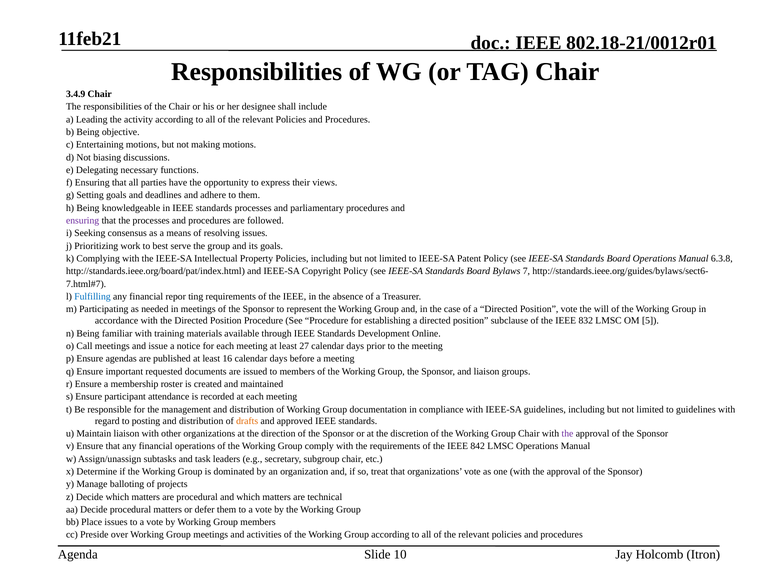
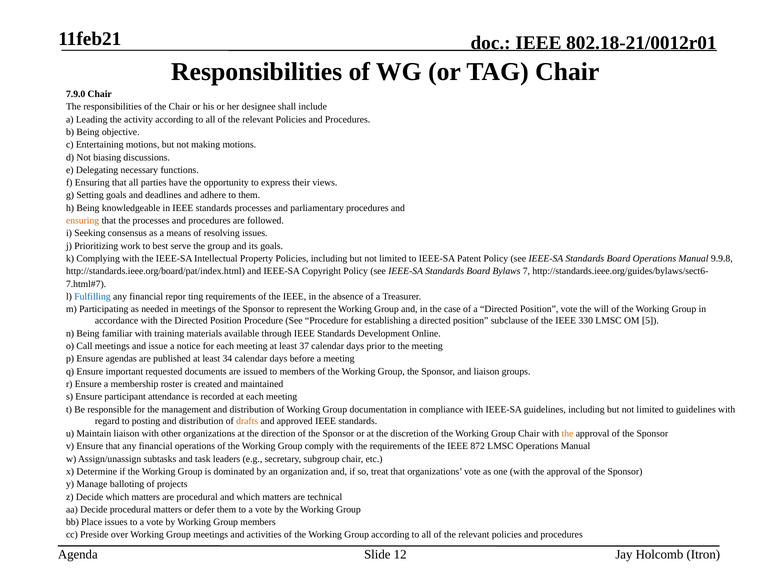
3.4.9: 3.4.9 -> 7.9.0 (76, 94)
ensuring colour: purple -> orange (83, 221)
6.3.8: 6.3.8 -> 9.9.8 (722, 259)
832: 832 -> 330 (586, 321)
27: 27 -> 37 (304, 346)
16: 16 -> 34 (227, 359)
the colour: purple -> orange (567, 434)
842: 842 -> 872 (478, 446)
10: 10 -> 12 (400, 555)
